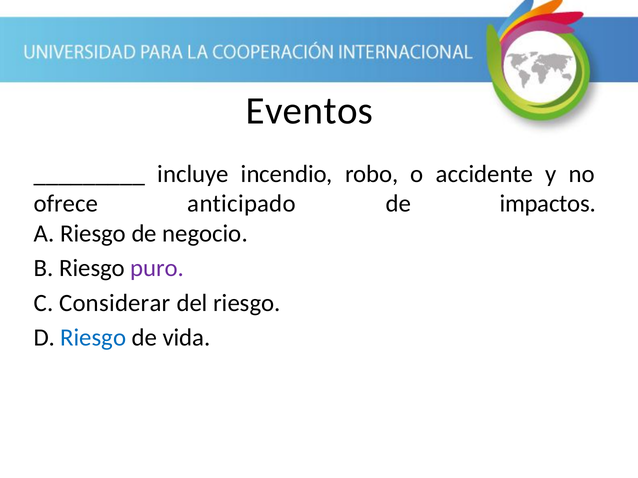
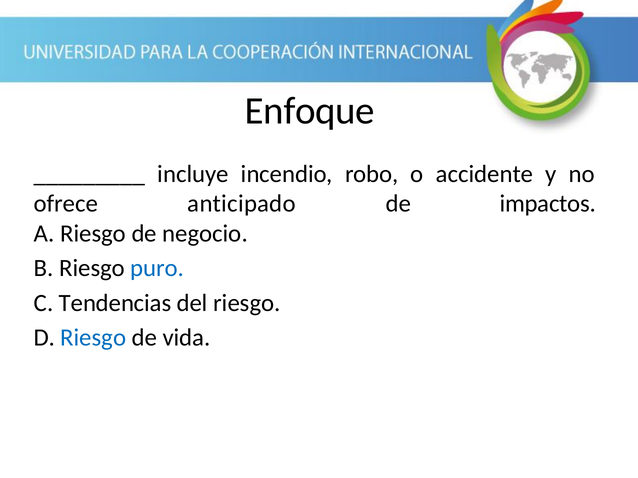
Eventos: Eventos -> Enfoque (310, 111)
puro colour: purple -> blue (157, 269)
Considerar: Considerar -> Tendencias (115, 303)
